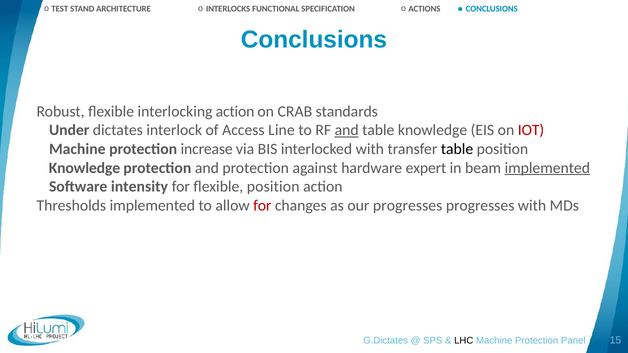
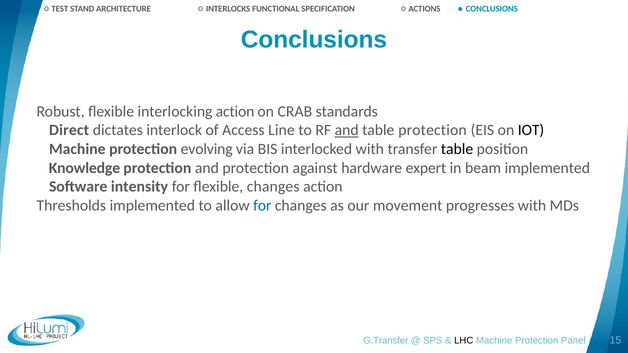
Under: Under -> Direct (69, 130)
table knowledge: knowledge -> protection (432, 130)
IOT colour: red -> black (531, 130)
increase: increase -> evolving (207, 149)
implemented underline: present -> none (547, 168)
flexible position: position -> changes (273, 187)
for colour: red -> blue (262, 206)
our progresses: progresses -> movement (408, 206)
G.Dictates: G.Dictates -> G.Transfer (386, 341)
